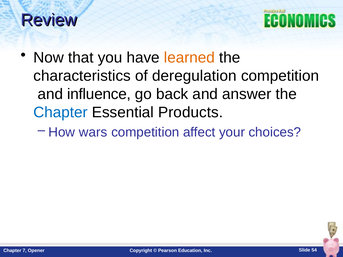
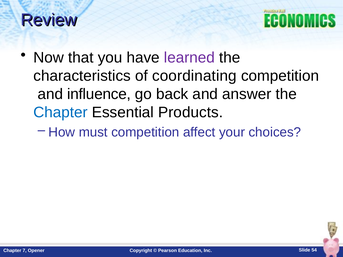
learned colour: orange -> purple (189, 58)
deregulation: deregulation -> coordinating (194, 76)
wars: wars -> must (93, 132)
